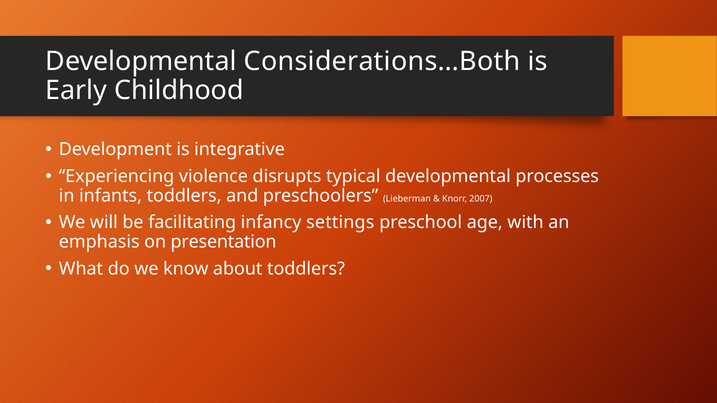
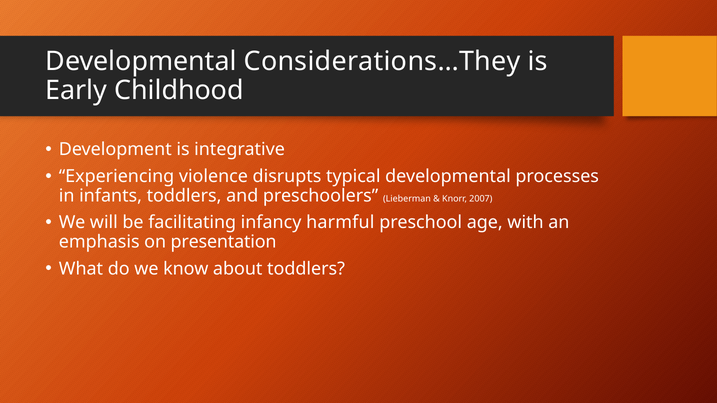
Considerations…Both: Considerations…Both -> Considerations…They (382, 61)
settings: settings -> harmful (340, 223)
